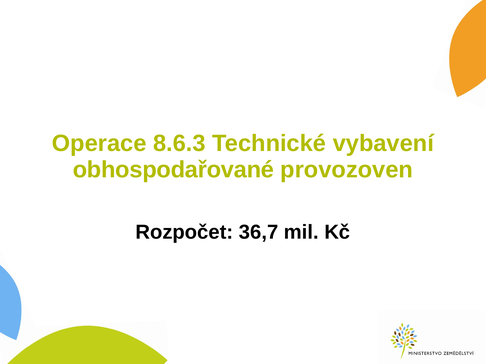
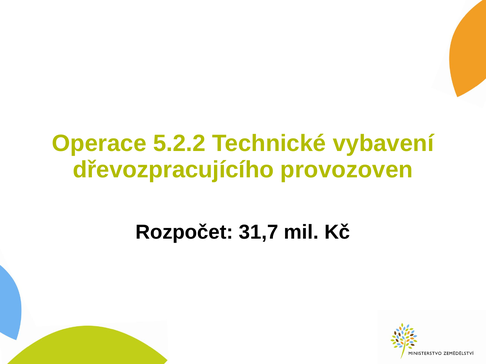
8.6.3: 8.6.3 -> 5.2.2 (179, 144)
obhospodařované: obhospodařované -> dřevozpracujícího (173, 170)
36,7: 36,7 -> 31,7 (259, 232)
